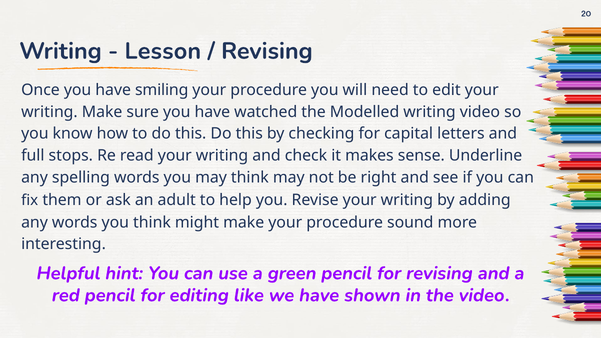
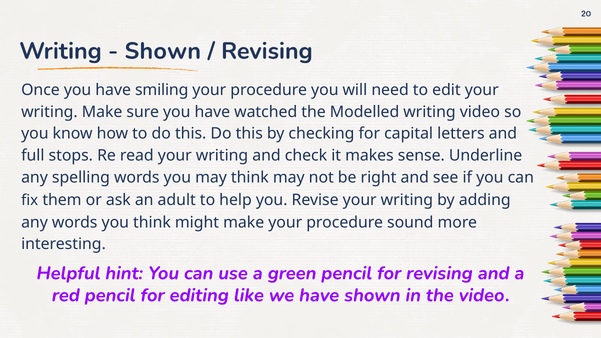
Lesson: Lesson -> Shown (163, 51)
